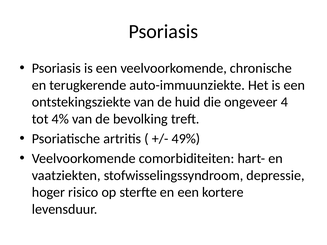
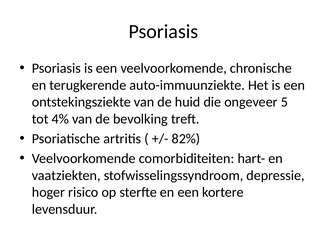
4: 4 -> 5 (284, 102)
49%: 49% -> 82% (186, 139)
